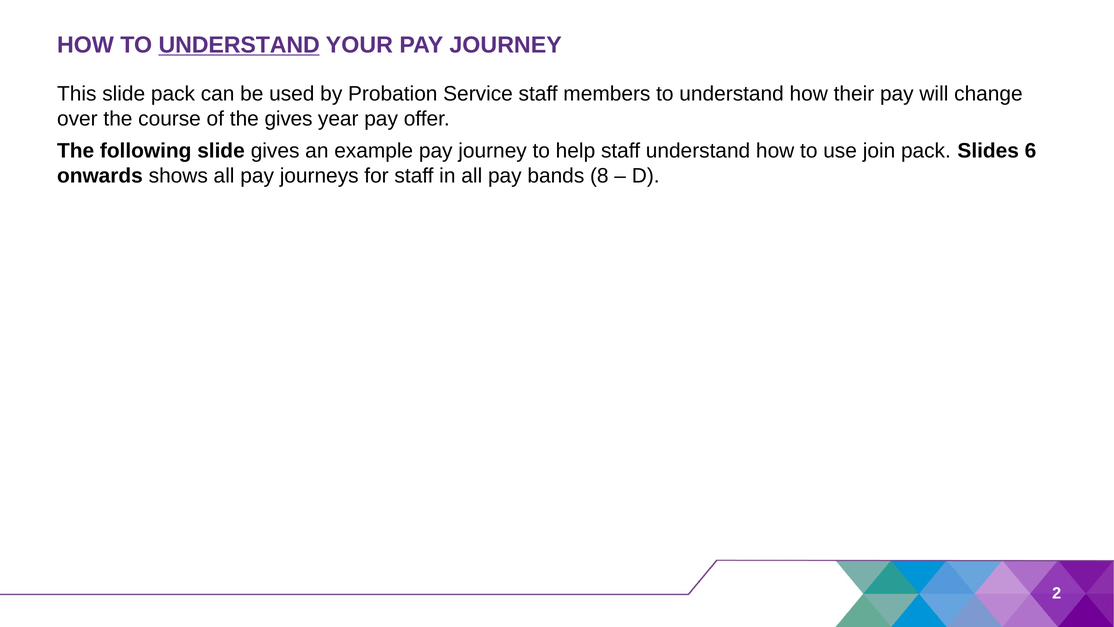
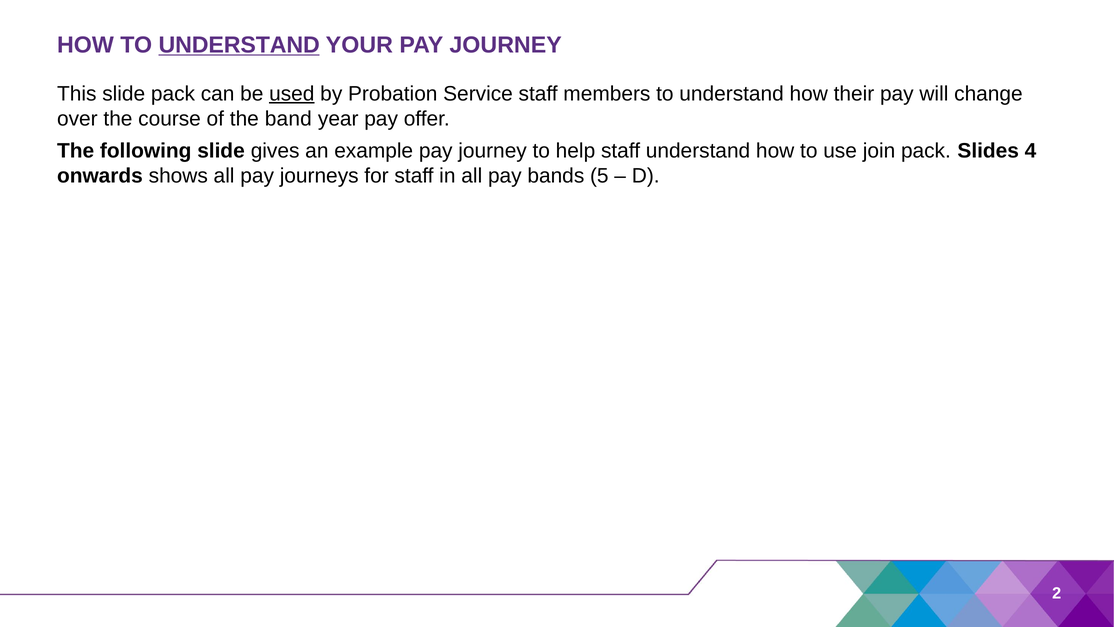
used underline: none -> present (292, 94)
the gives: gives -> band (288, 119)
6: 6 -> 4 (1030, 151)
8: 8 -> 5 (599, 176)
